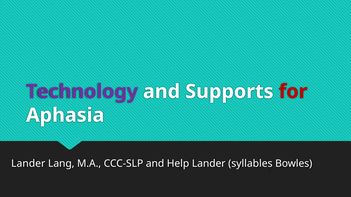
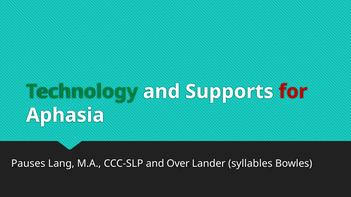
Technology colour: purple -> green (82, 92)
Lander: Lander -> Pauses (28, 164)
Help: Help -> Over (178, 164)
